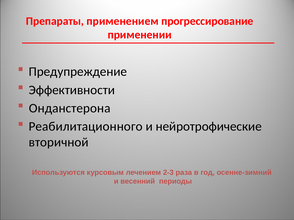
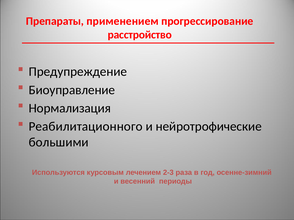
применении: применении -> расстройство (140, 35)
Эффективности: Эффективности -> Биоуправление (72, 90)
Онданстерона: Онданстерона -> Нормализация (70, 108)
вторичной: вторичной -> большими (59, 142)
